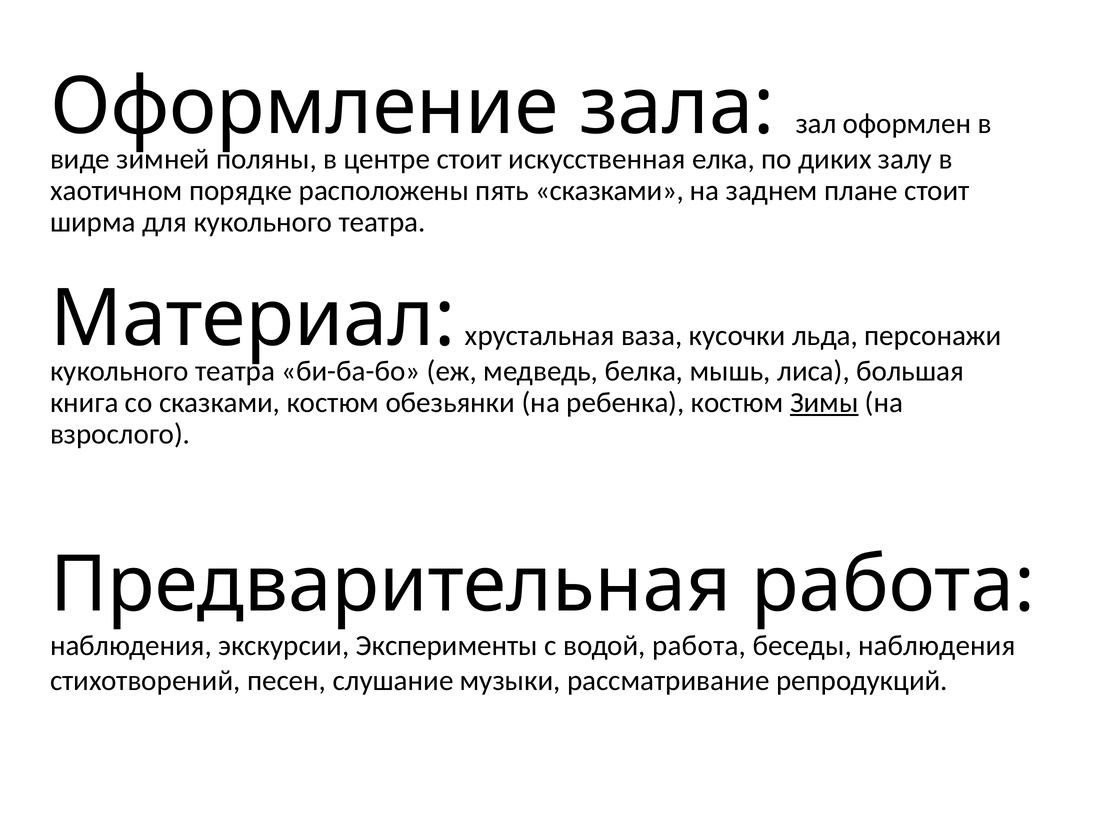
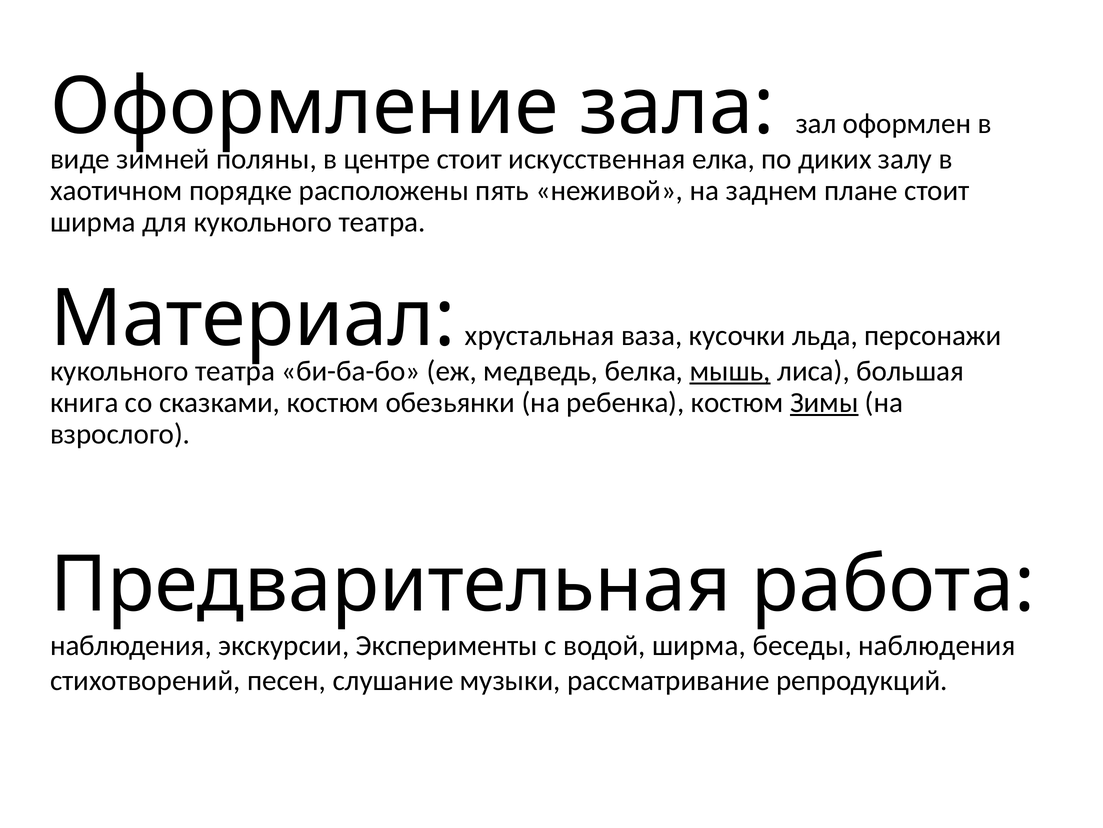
пять сказками: сказками -> неживой (609, 190)
мышь underline: none -> present (730, 371)
водой работа: работа -> ширма (699, 645)
